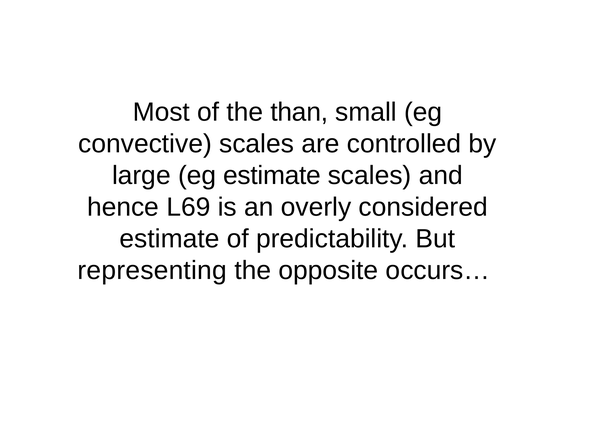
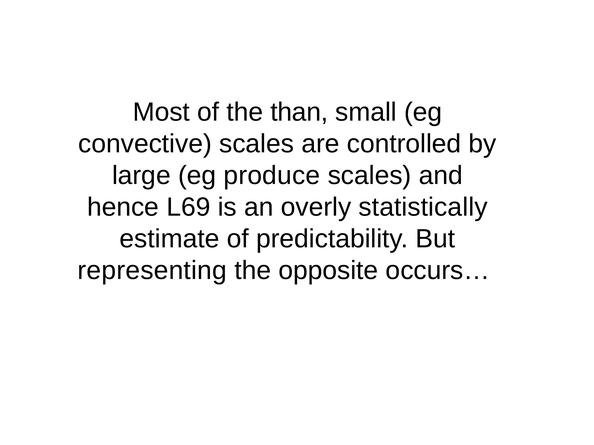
eg estimate: estimate -> produce (272, 176)
considered: considered -> statistically (423, 207)
